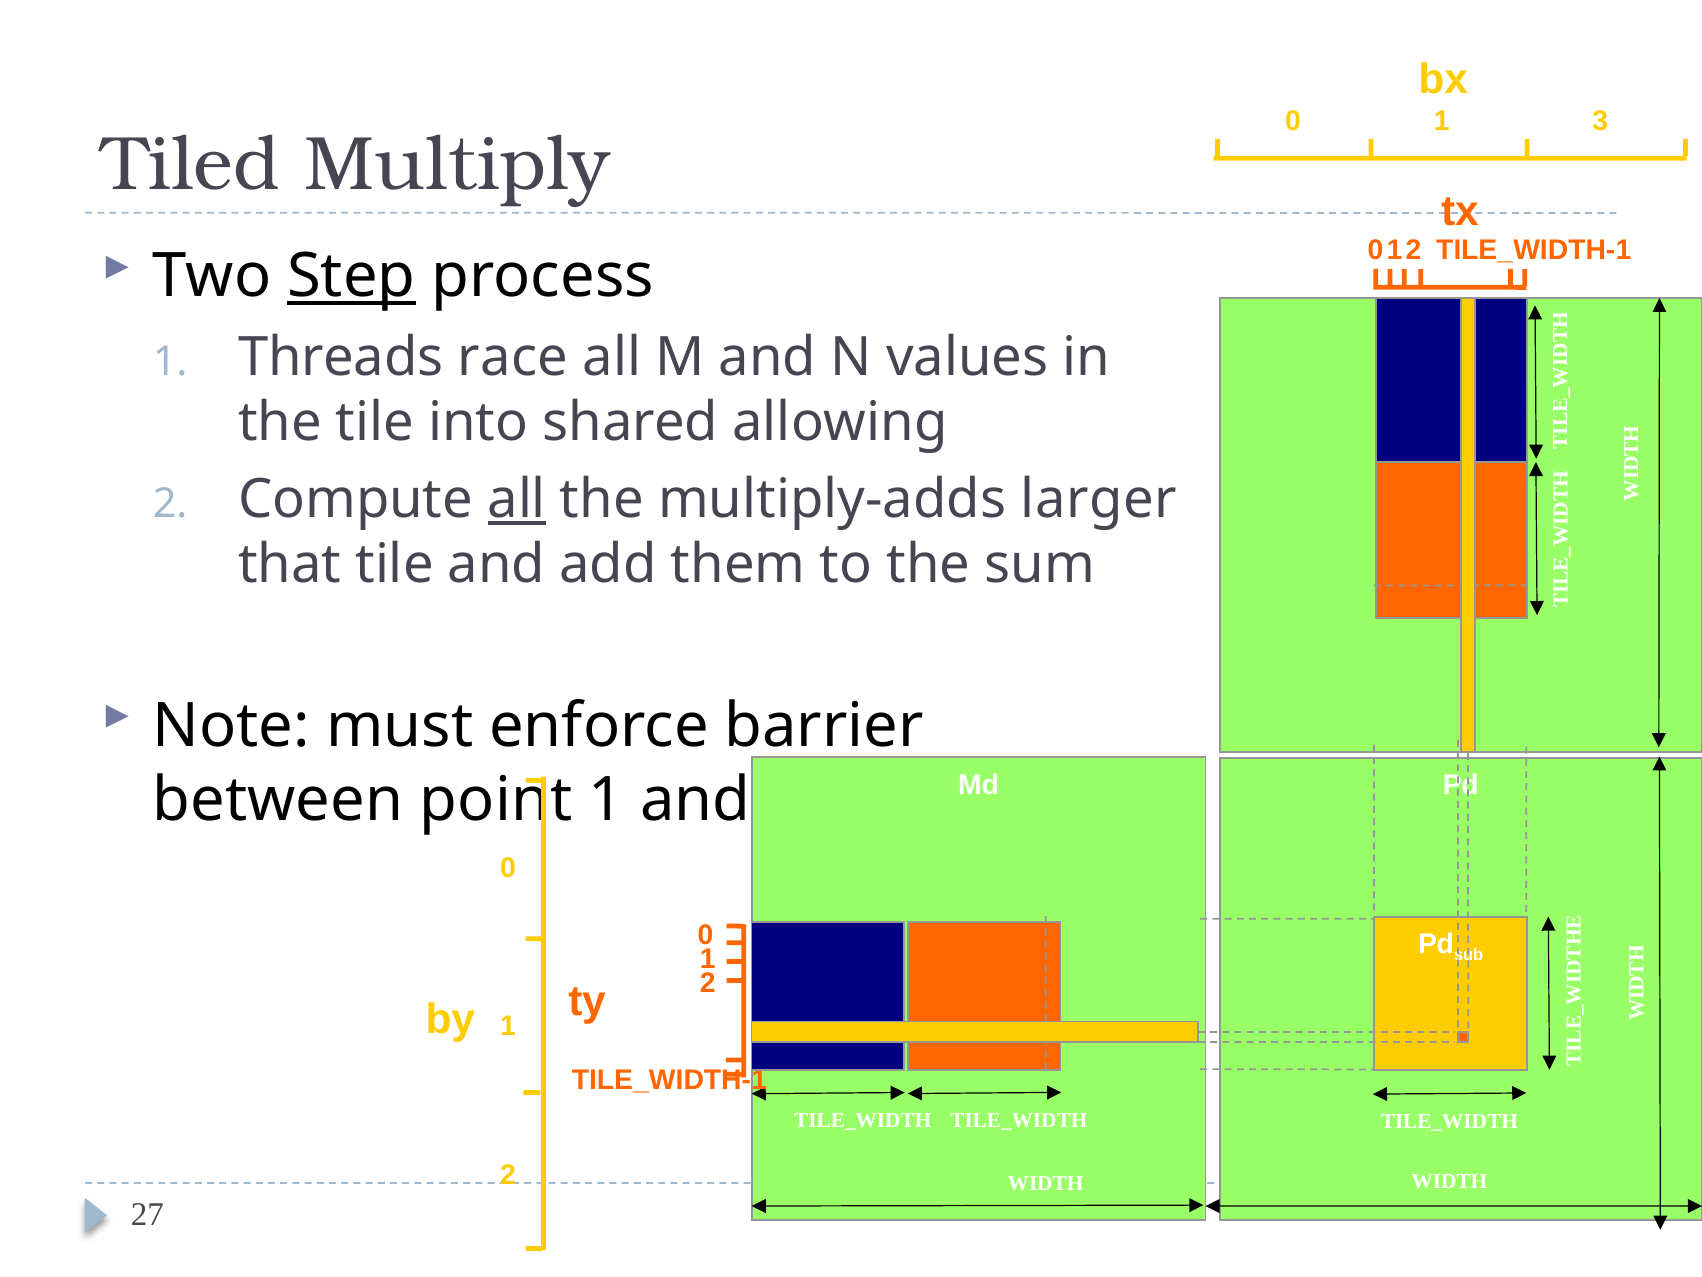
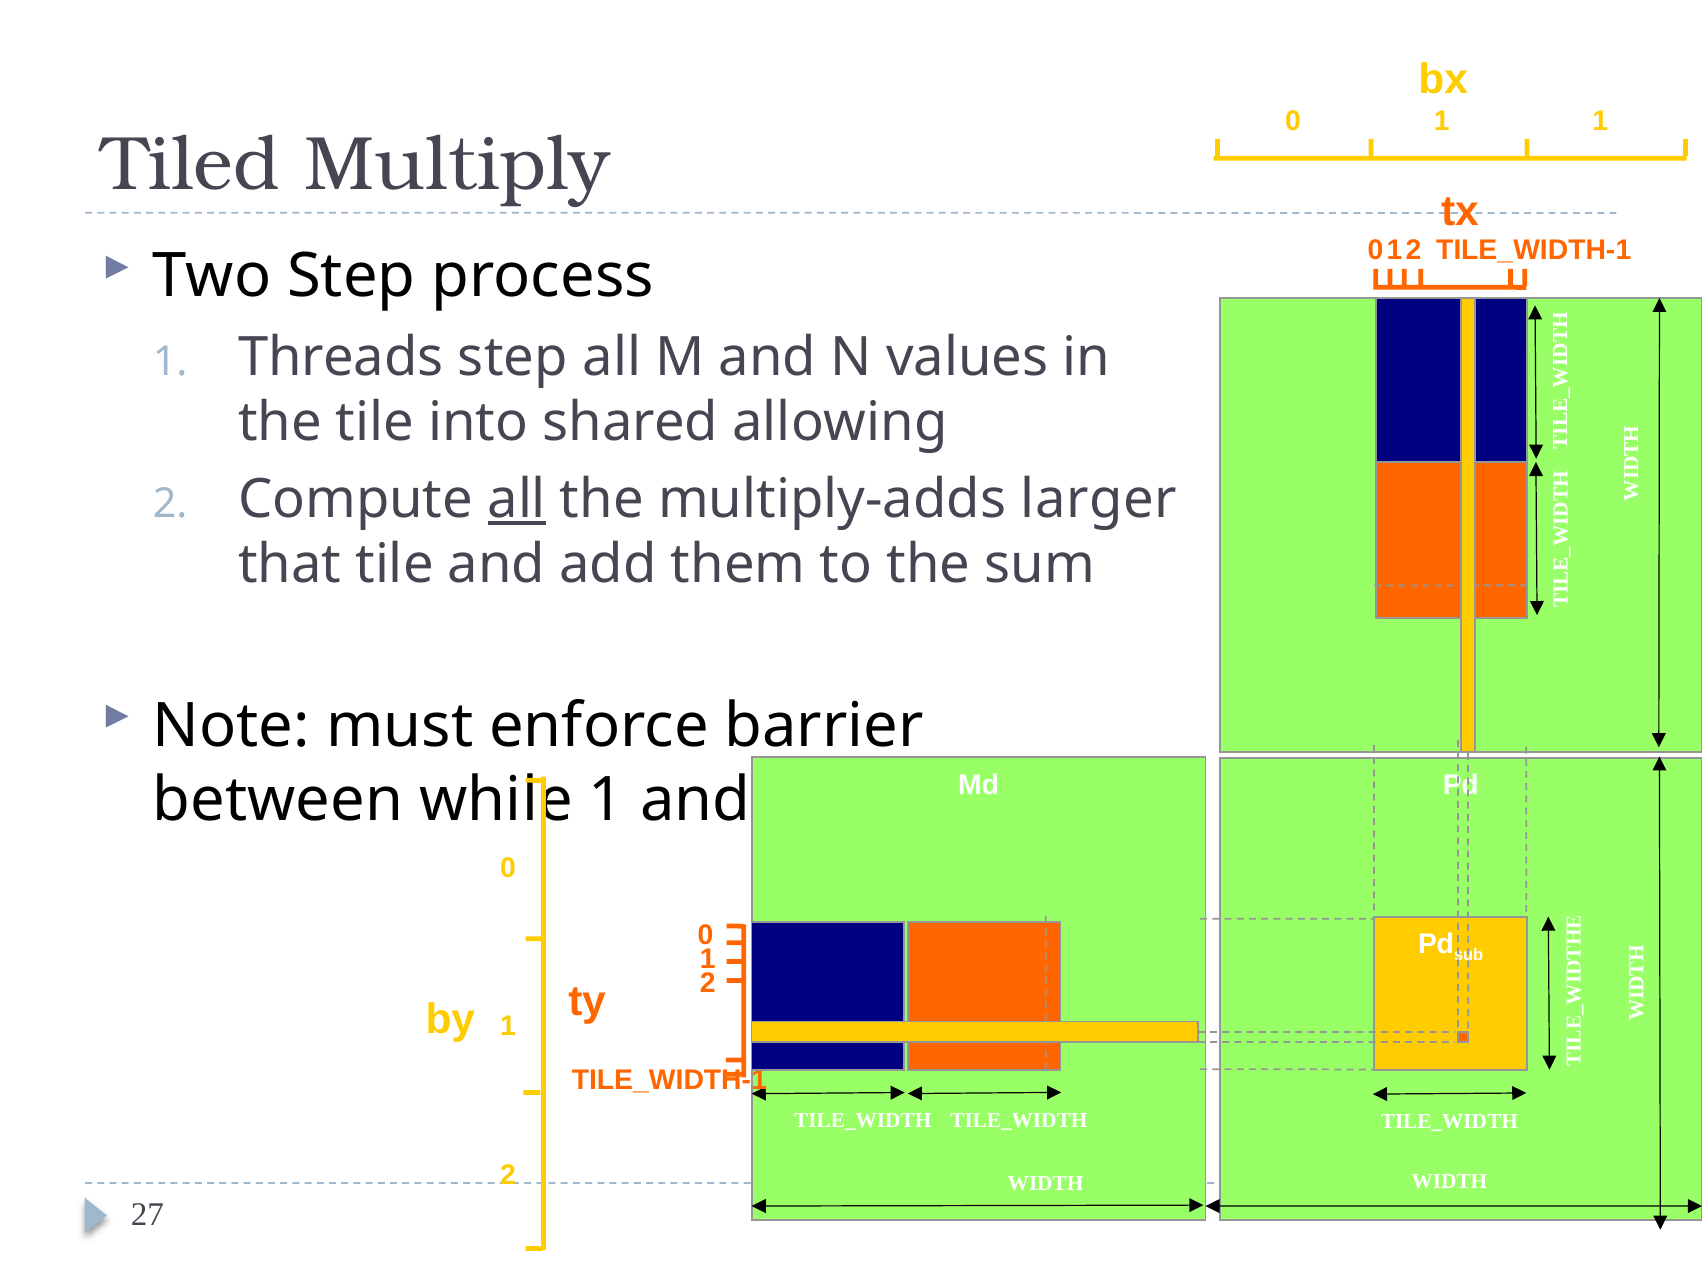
1 3: 3 -> 1 (1600, 121)
Step underline: present -> none (351, 276)
Threads race: race -> step (513, 357)
point: point -> while (496, 799)
